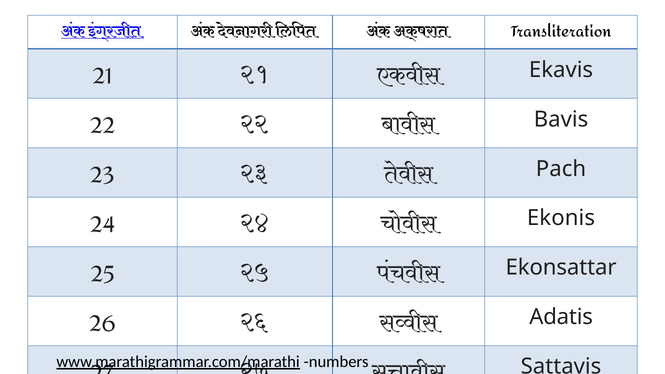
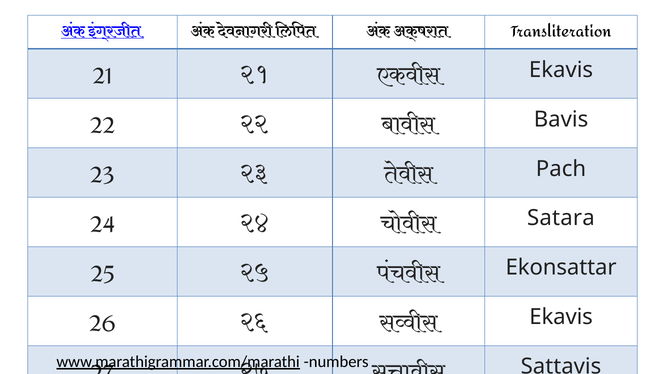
Ekonis: Ekonis -> Satara (561, 218)
Adatis: Adatis -> Ekavis (561, 317)
